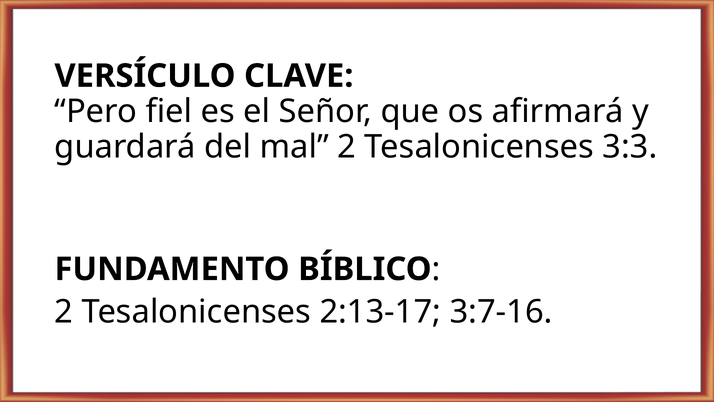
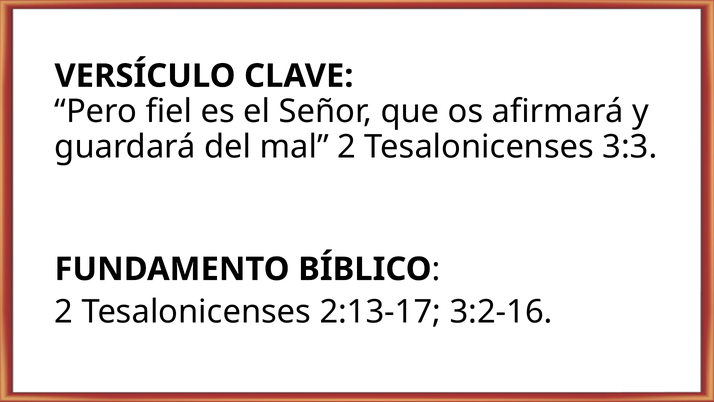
3:7-16: 3:7-16 -> 3:2-16 (501, 312)
